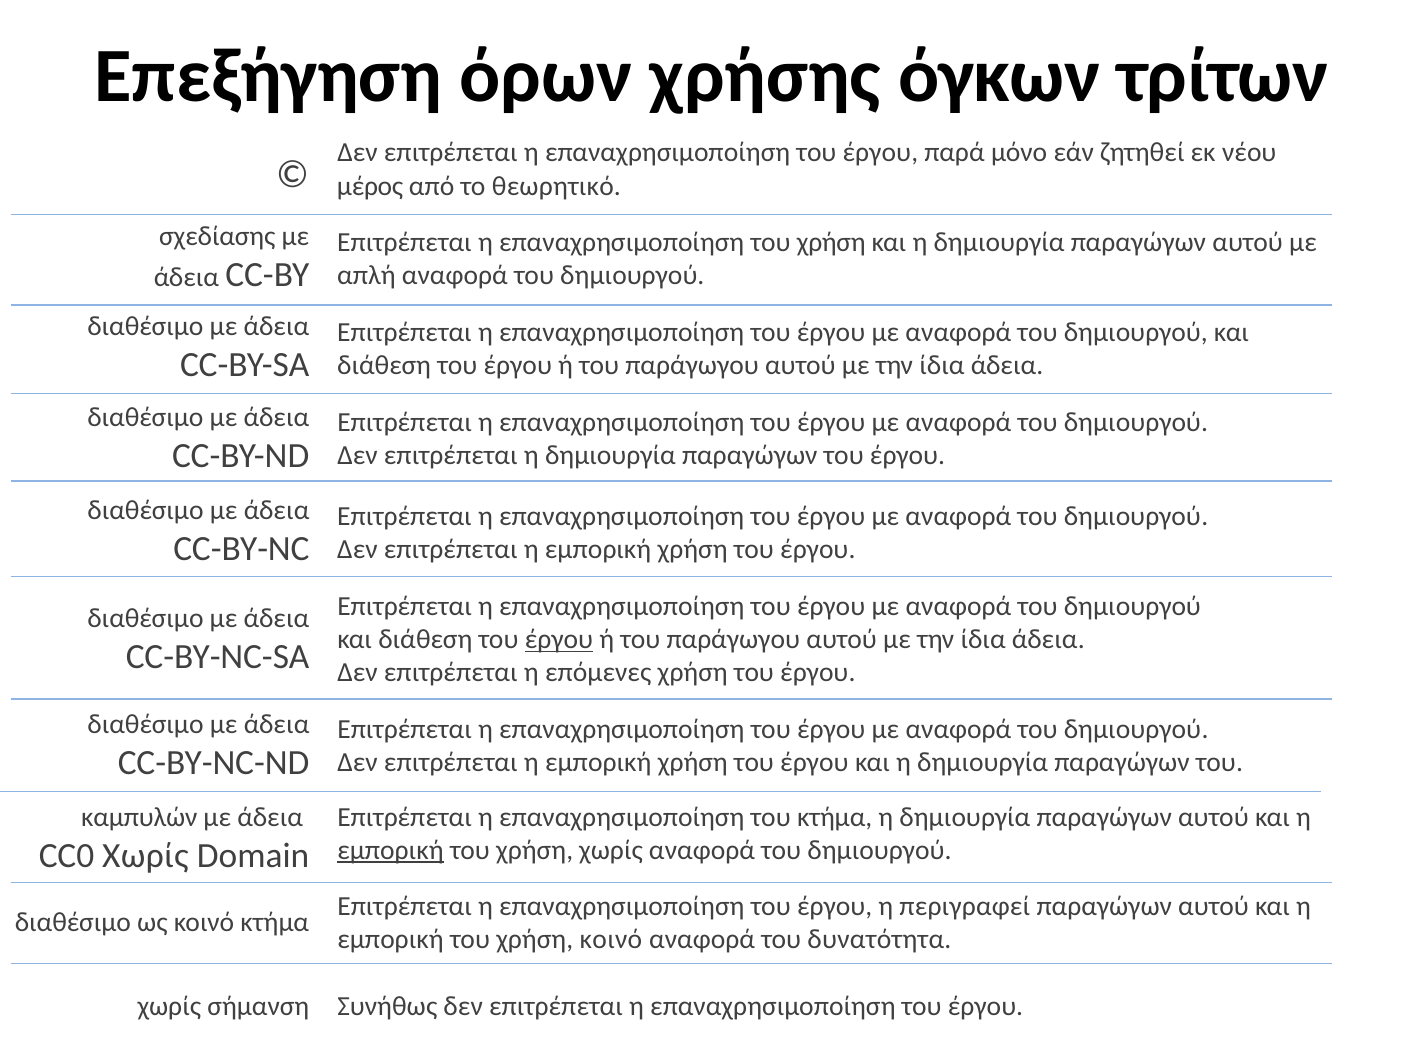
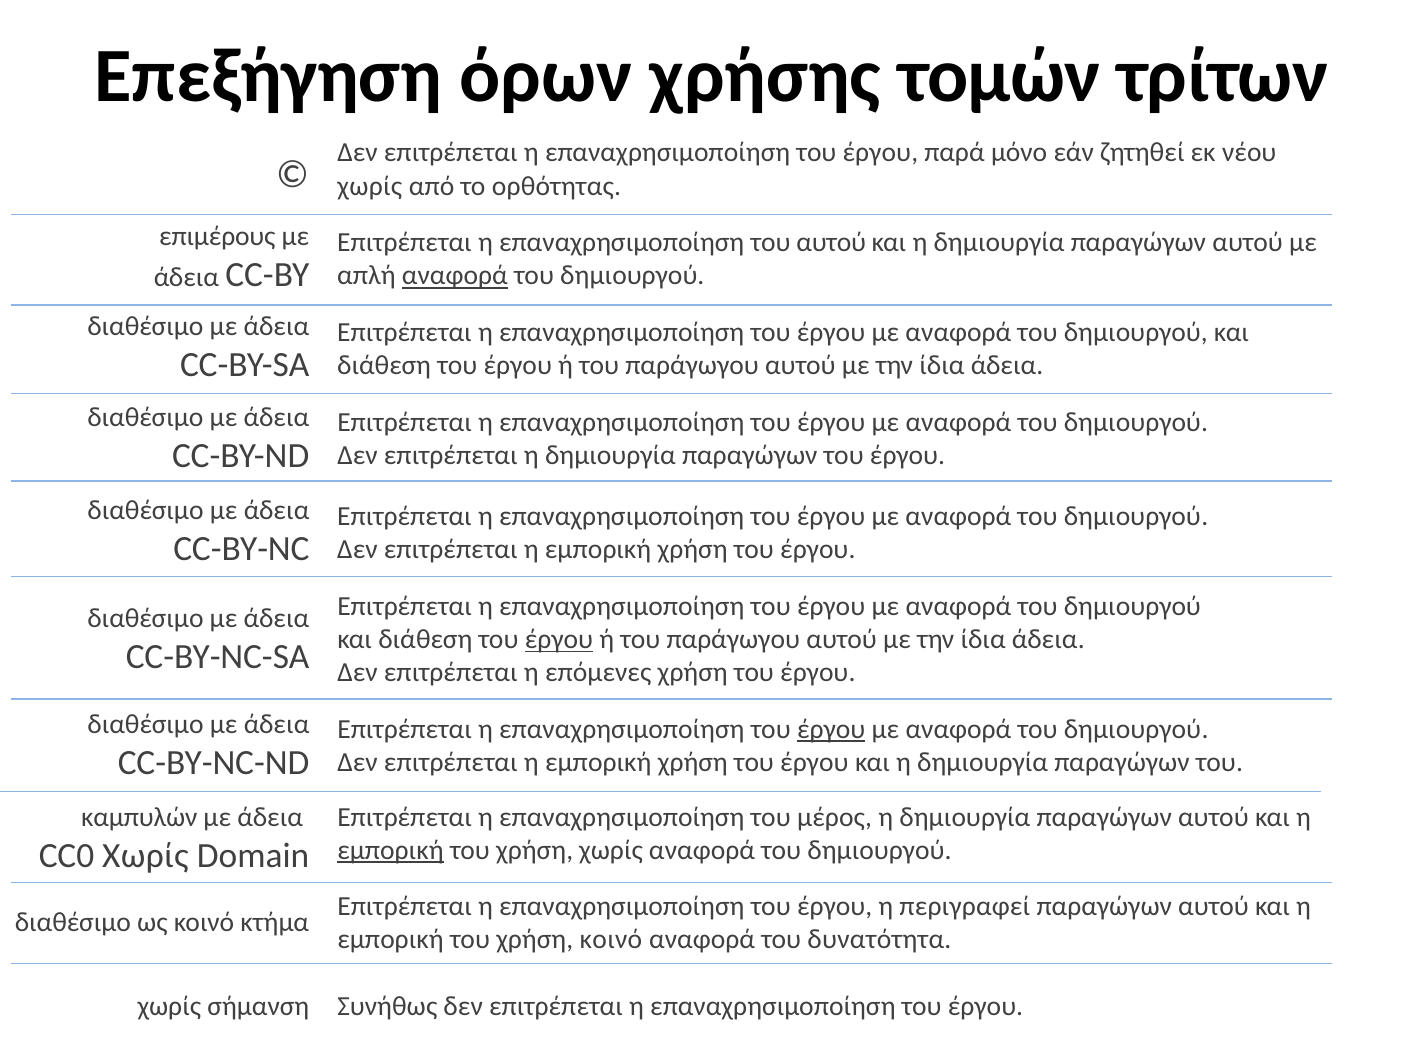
όγκων: όγκων -> τομών (999, 76)
μέρος: μέρος -> χωρίς (370, 186)
θεωρητικό: θεωρητικό -> ορθότητας (556, 186)
σχεδίασης: σχεδίασης -> επιμέρους (217, 236)
επαναχρησιμοποίηση του χρήση: χρήση -> αυτού (831, 243)
αναφορά underline: none -> present (455, 276)
έργου underline: none -> present (831, 729)
του κτήμα: κτήμα -> μέρος (834, 817)
